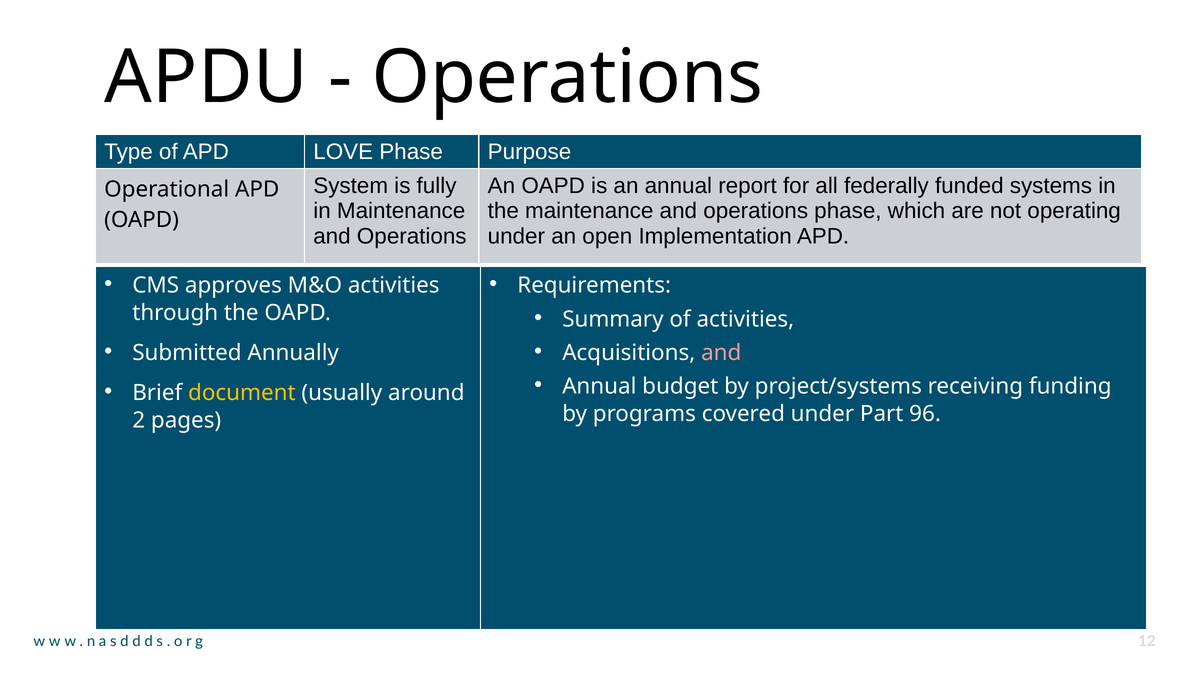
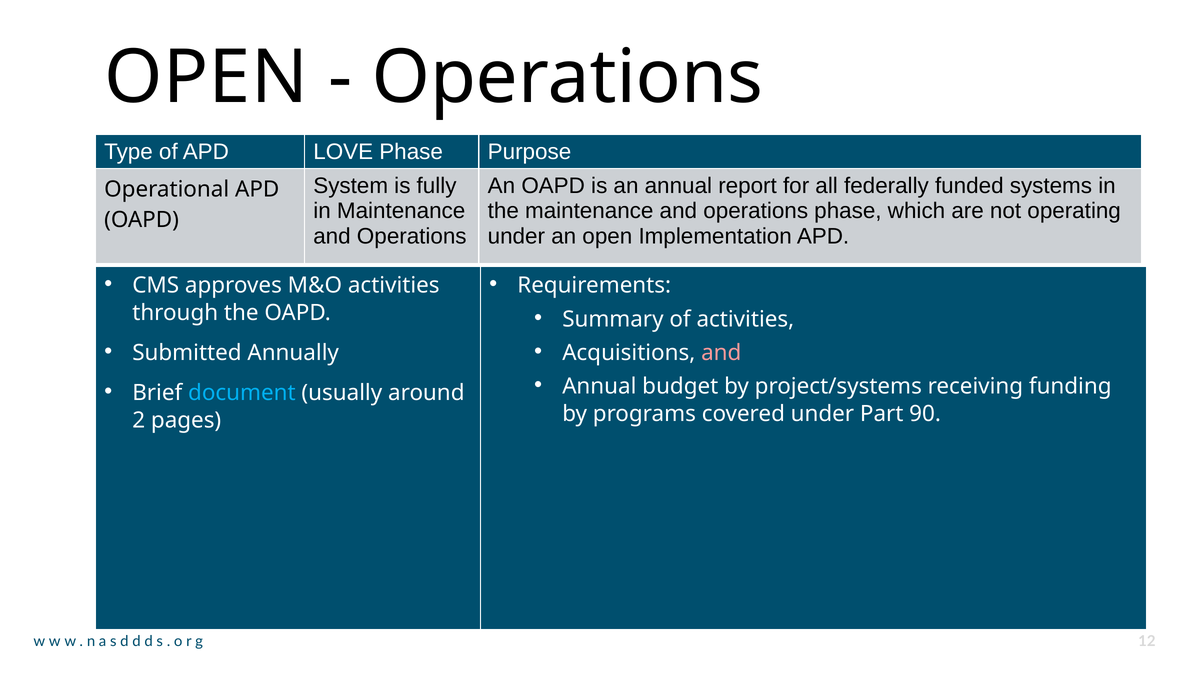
APDU: APDU -> OPEN (206, 77)
document colour: yellow -> light blue (242, 393)
96: 96 -> 90 (925, 414)
